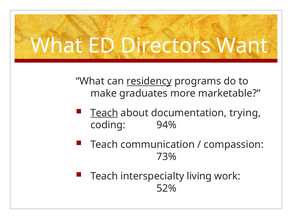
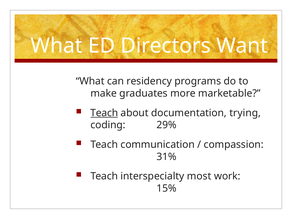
residency underline: present -> none (149, 81)
94%: 94% -> 29% (167, 125)
73%: 73% -> 31% (167, 157)
living: living -> most (199, 176)
52%: 52% -> 15% (167, 188)
